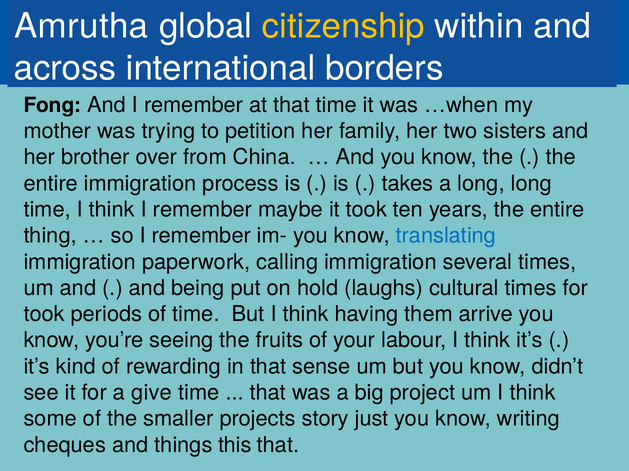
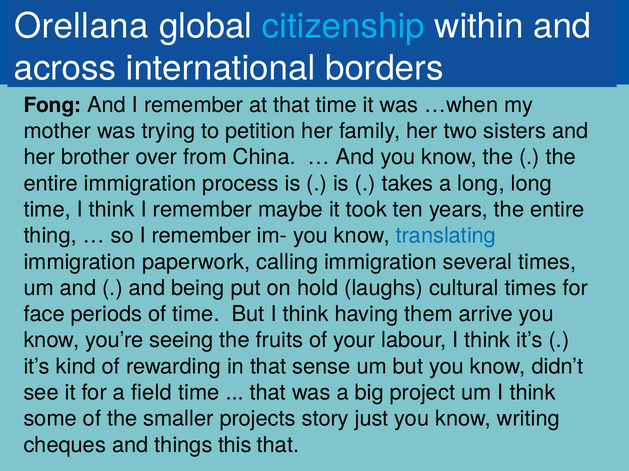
Amrutha: Amrutha -> Orellana (81, 27)
citizenship colour: yellow -> light blue (343, 27)
took: took -> face (44, 315)
give: give -> field (152, 393)
